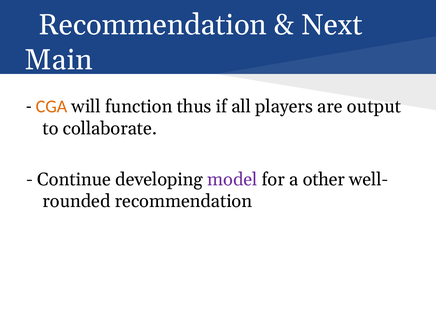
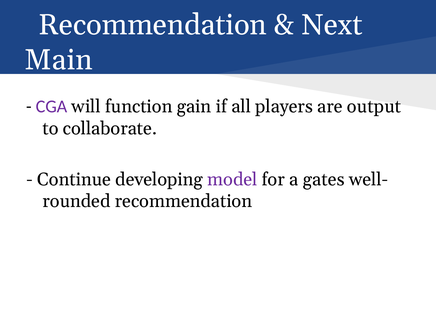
CGA colour: orange -> purple (52, 107)
thus: thus -> gain (194, 107)
other: other -> gates (324, 179)
